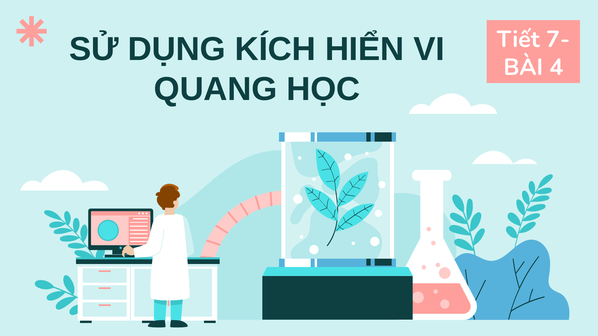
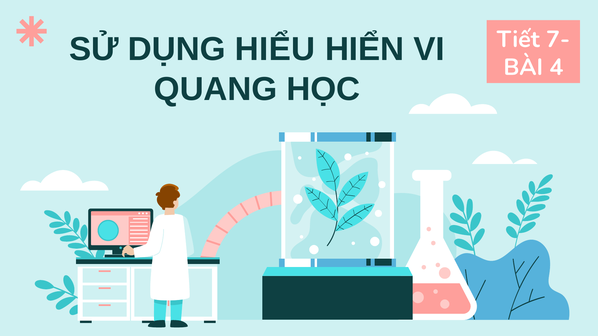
KÍCH: KÍCH -> HIỂU (275, 49)
